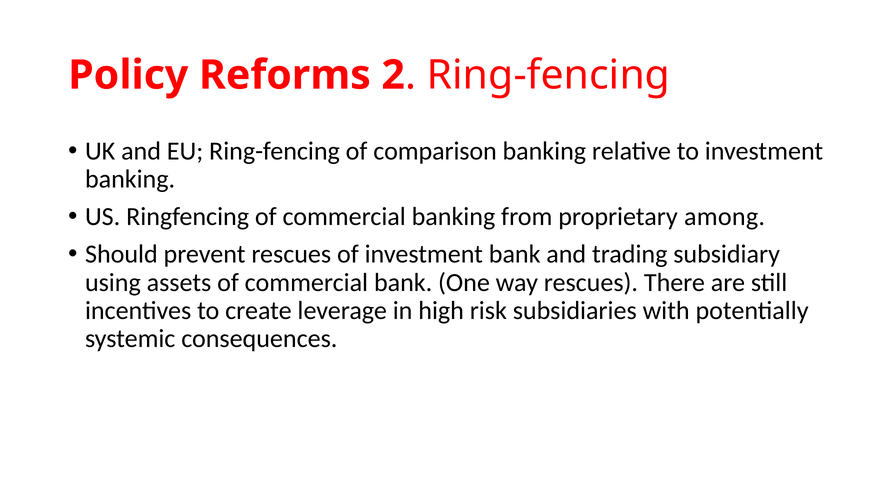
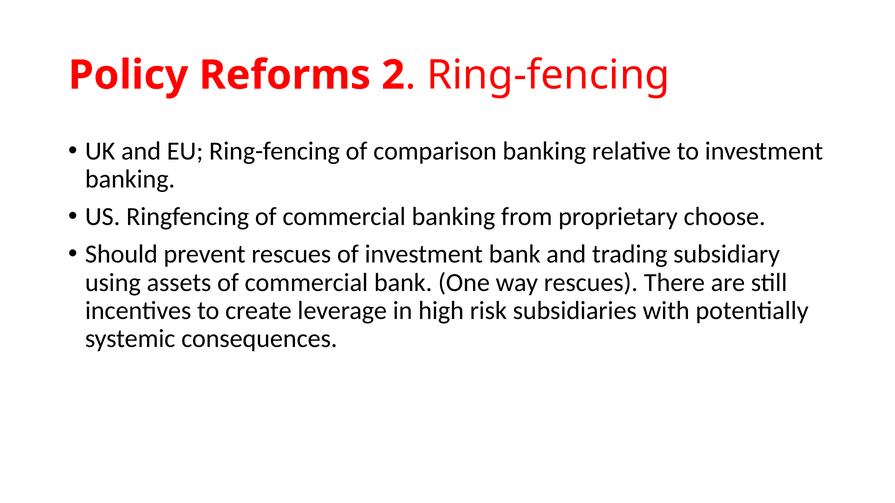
among: among -> choose (725, 217)
